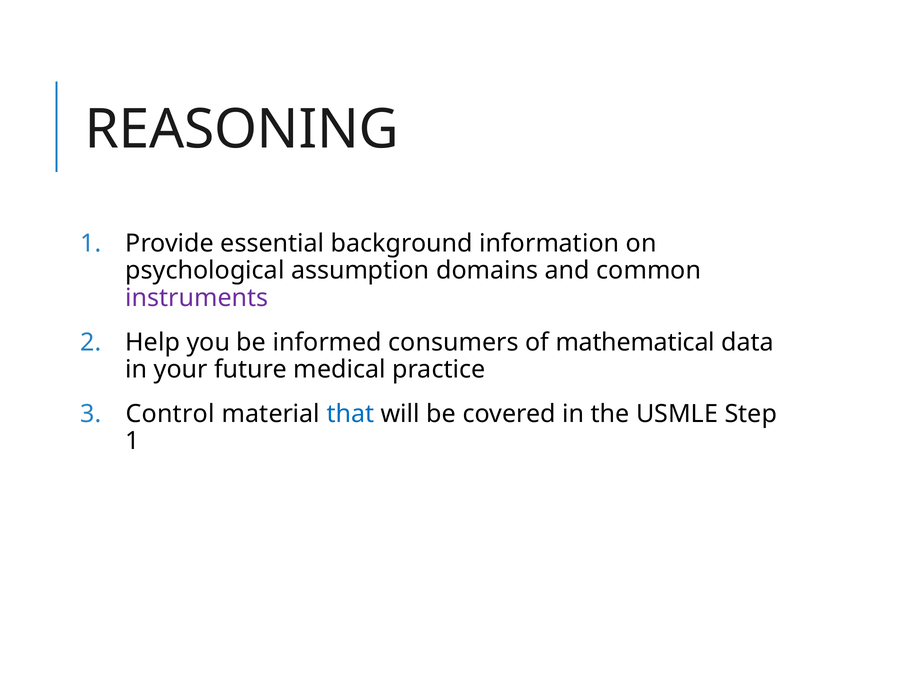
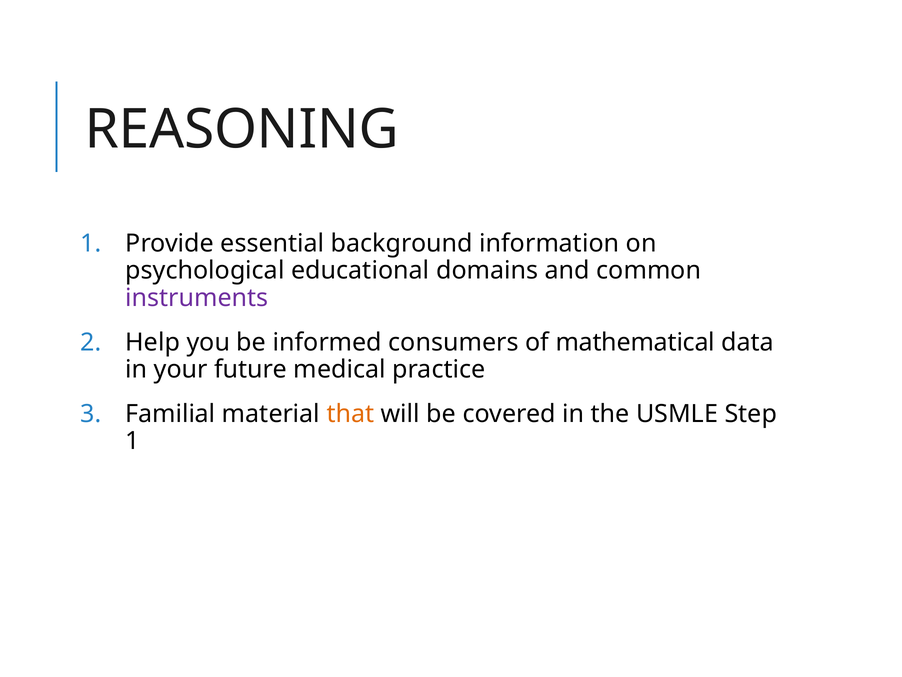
assumption: assumption -> educational (360, 270)
Control: Control -> Familial (170, 414)
that colour: blue -> orange (350, 414)
